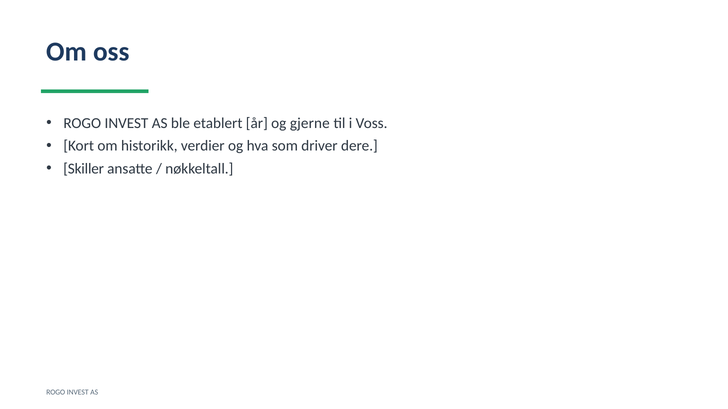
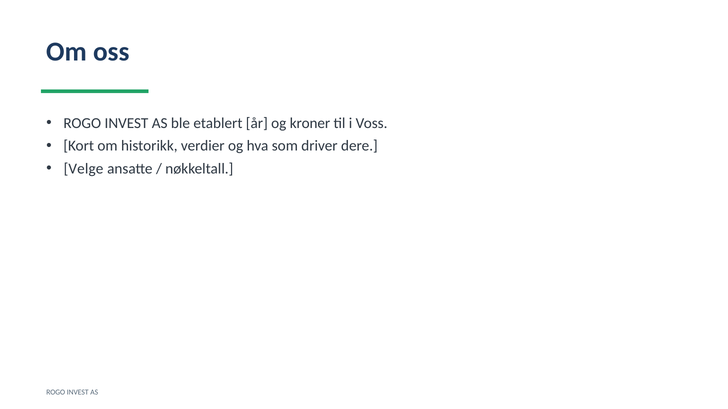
gjerne: gjerne -> kroner (310, 123)
Skiller: Skiller -> Velge (84, 169)
